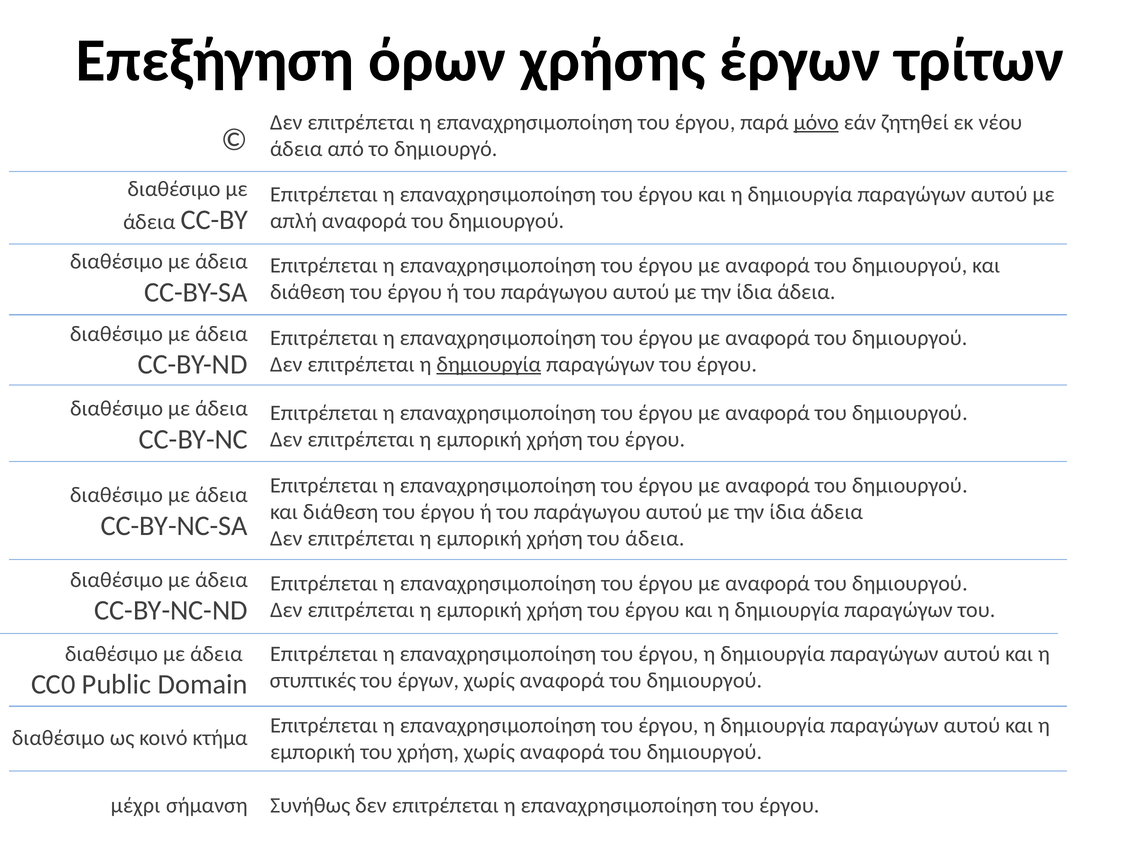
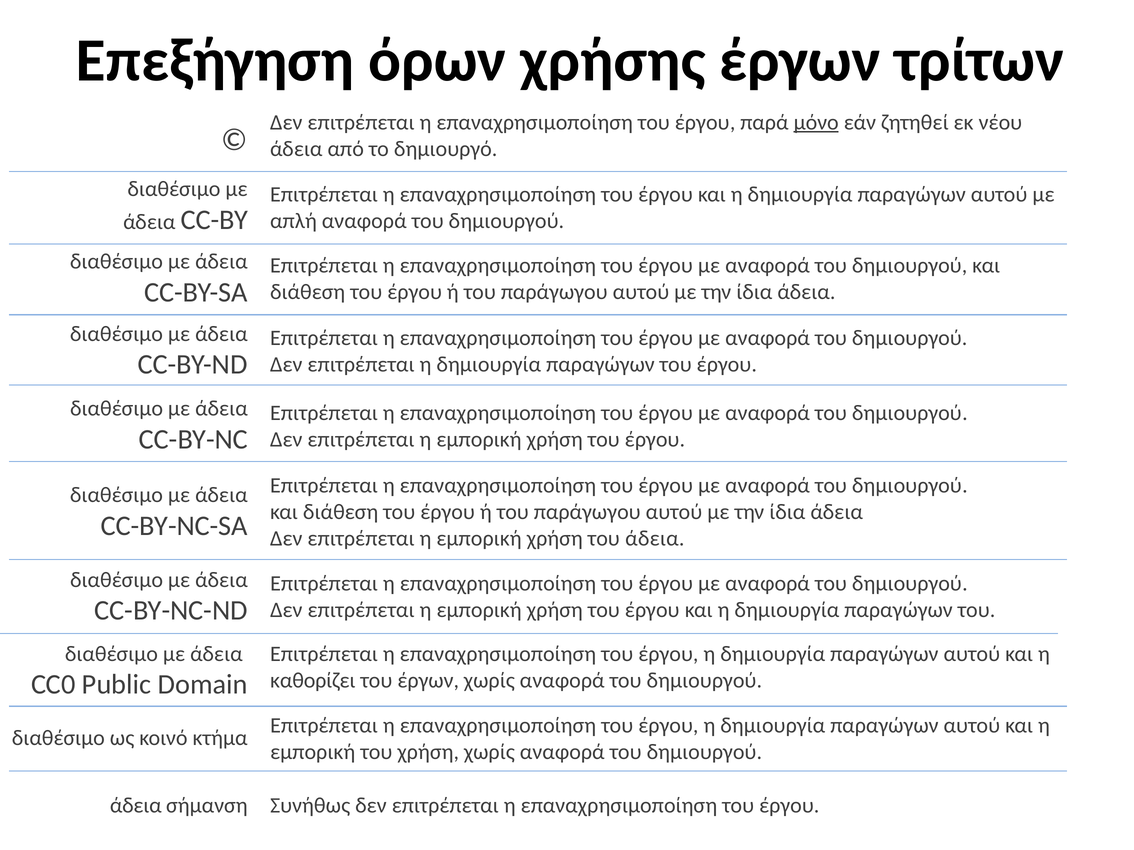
δημιουργία underline: present -> none (489, 364)
στυπτικές: στυπτικές -> καθορίζει (313, 681)
μέχρι: μέχρι -> άδεια (136, 806)
